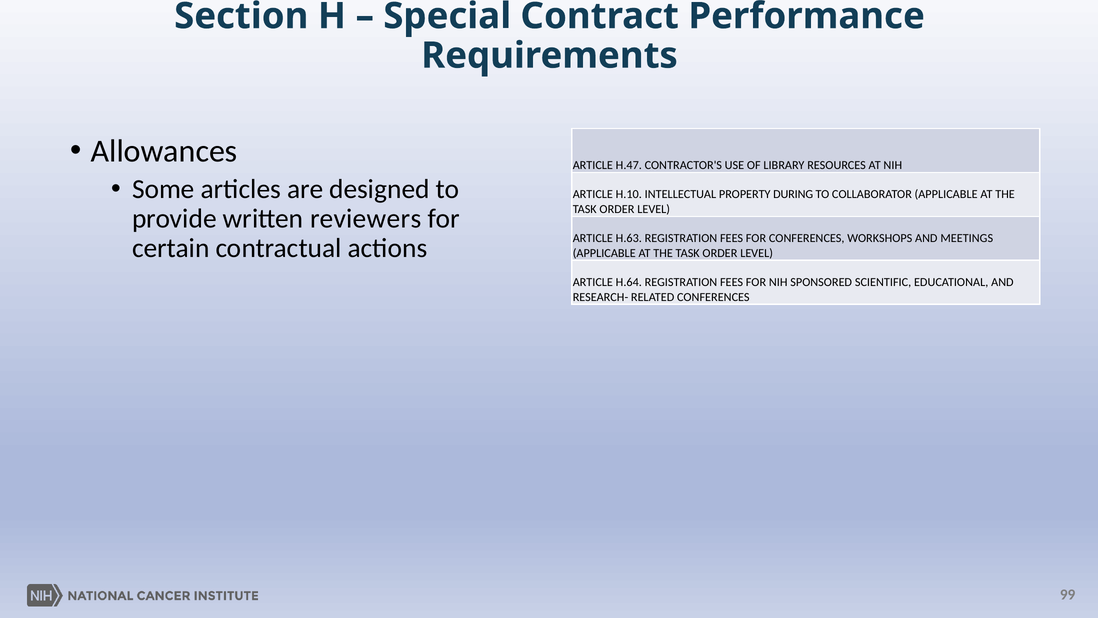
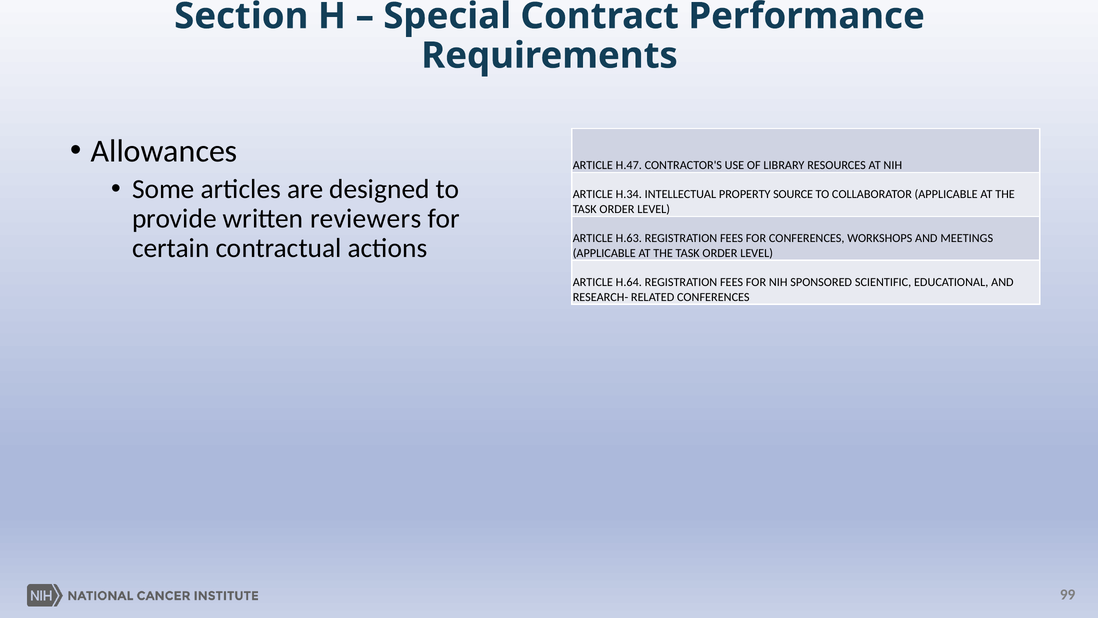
H.10: H.10 -> H.34 (629, 194)
DURING: DURING -> SOURCE (793, 194)
